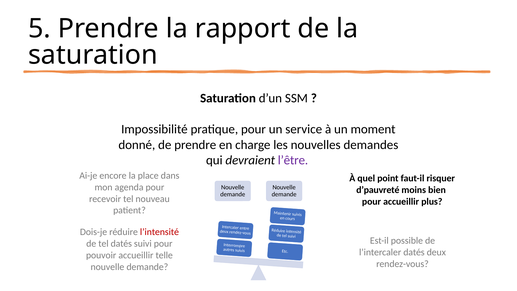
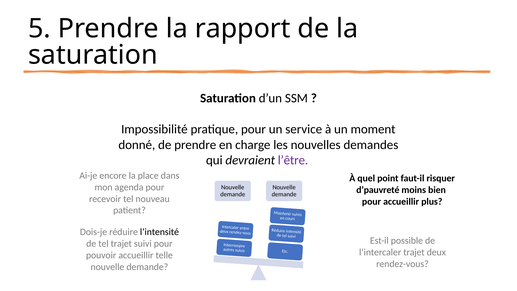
l’intensité colour: red -> black (159, 232)
tel datés: datés -> trajet (121, 243)
l’intercaler datés: datés -> trajet (414, 252)
